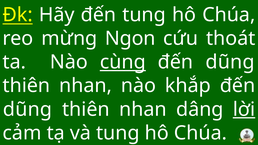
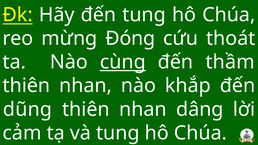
Ngon: Ngon -> Đóng (130, 38)
dũng: dũng -> thầm (230, 62)
lời underline: present -> none (244, 109)
